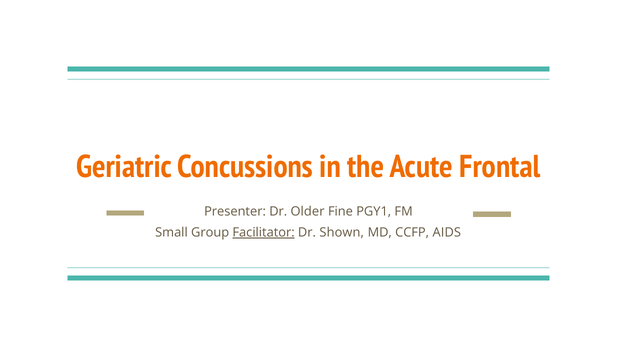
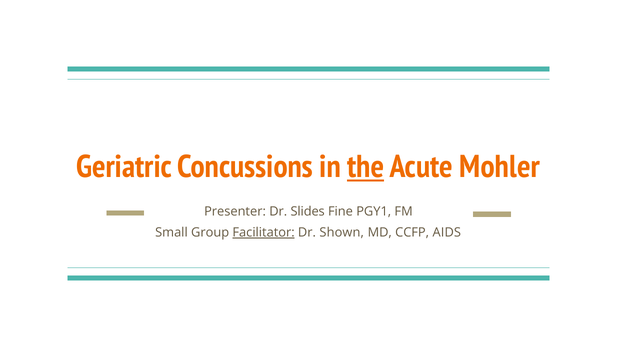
the underline: none -> present (366, 167)
Frontal: Frontal -> Mohler (500, 167)
Older: Older -> Slides (308, 212)
